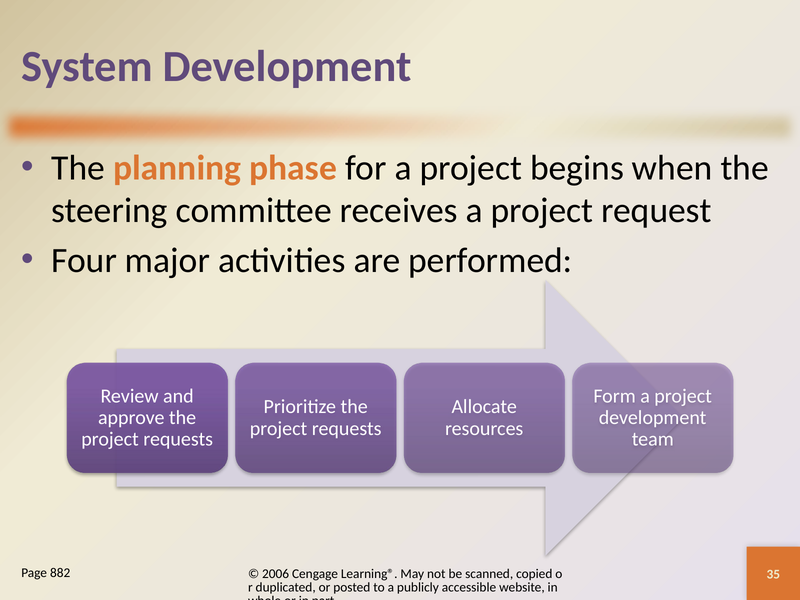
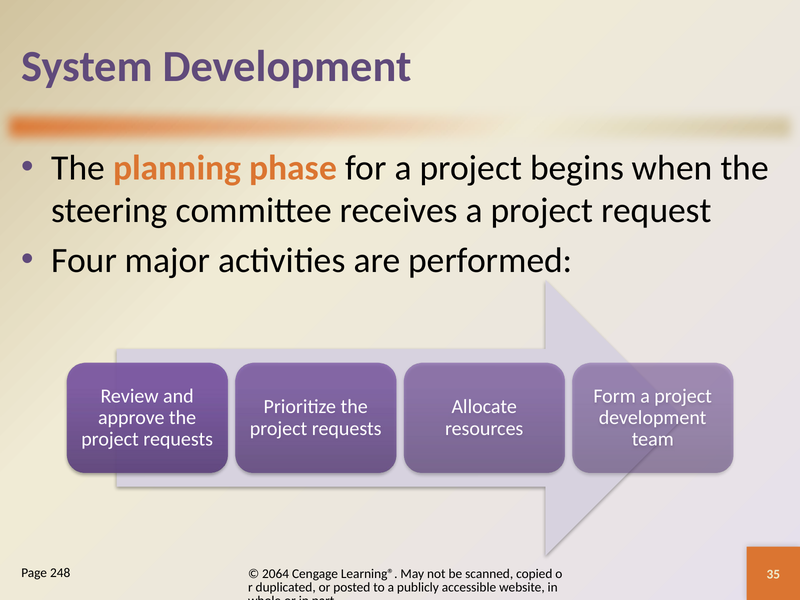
882: 882 -> 248 (60, 573)
2006: 2006 -> 2064 (276, 574)
